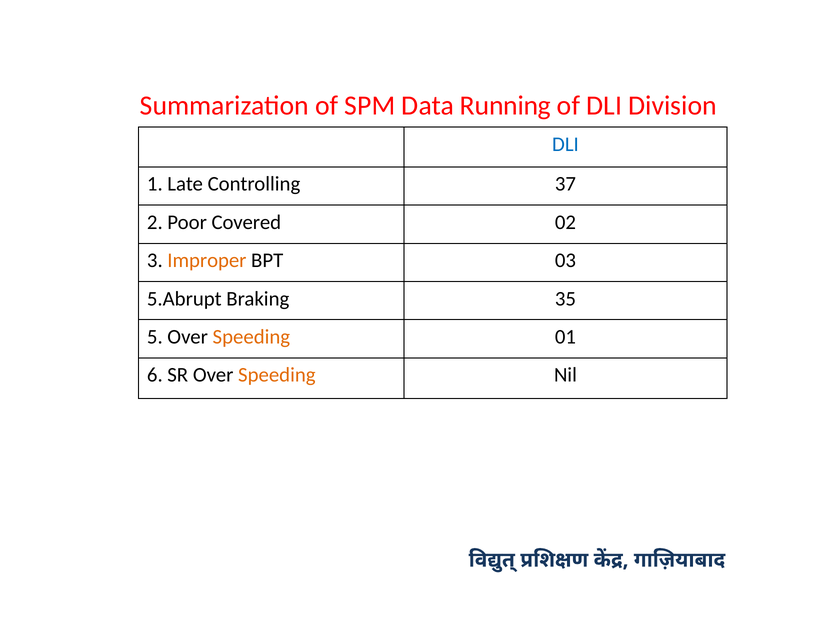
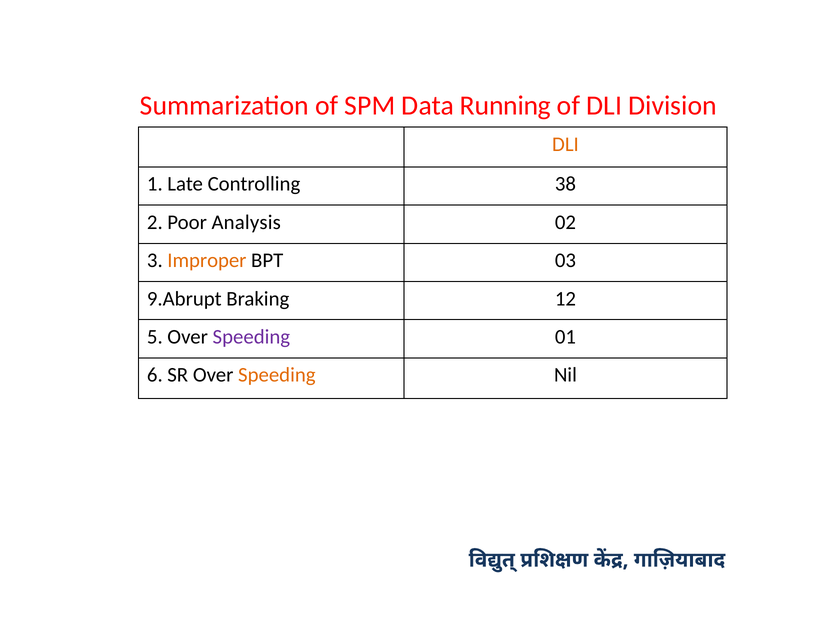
DLI colour: blue -> orange (565, 144)
37: 37 -> 38 (565, 184)
Covered: Covered -> Analysis (246, 222)
5.Abrupt: 5.Abrupt -> 9.Abrupt (184, 299)
35: 35 -> 12 (565, 299)
Speeding colour: orange -> purple (251, 337)
